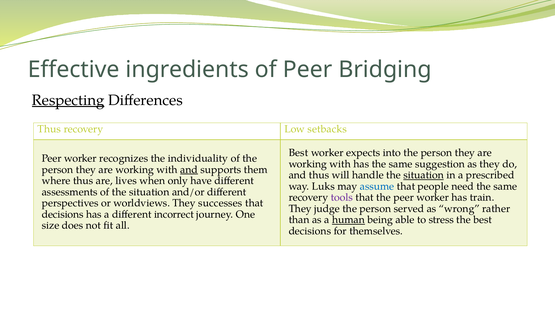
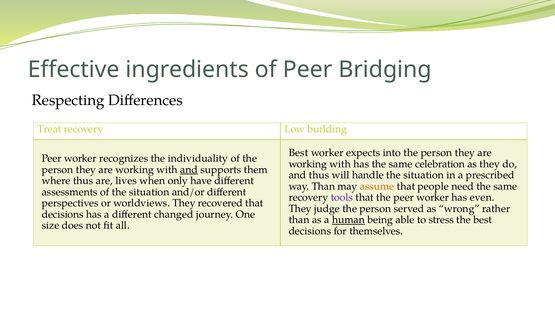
Respecting underline: present -> none (68, 100)
Thus: Thus -> Treat (49, 129)
setbacks: setbacks -> building (327, 129)
suggestion: suggestion -> celebration (440, 164)
situation underline: present -> none (424, 175)
way Luks: Luks -> Than (323, 186)
assume colour: blue -> orange (377, 186)
train: train -> even (482, 198)
successes: successes -> recovered (220, 203)
incorrect: incorrect -> changed (174, 214)
